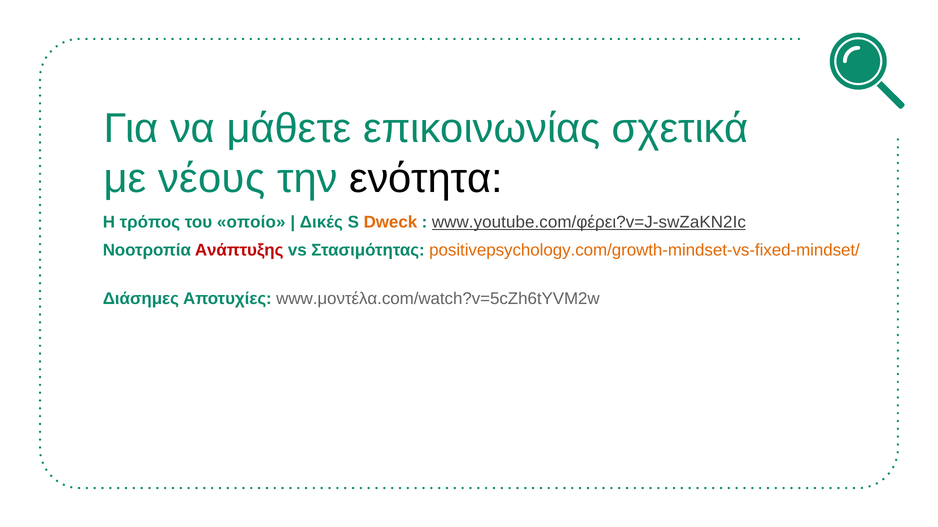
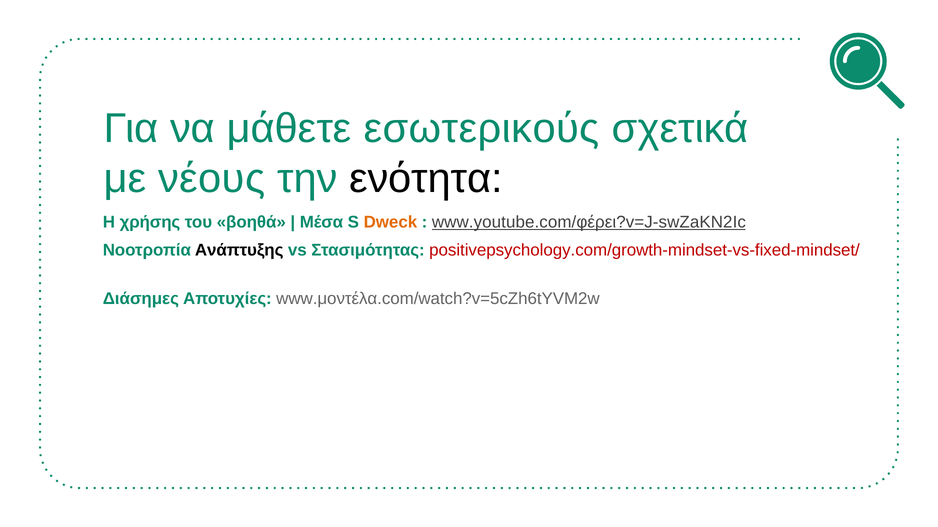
επικοινωνίας: επικοινωνίας -> εσωτερικούς (482, 129)
τρόπος: τρόπος -> χρήσης (150, 222)
οποίο: οποίο -> βοηθά (251, 222)
Δικές: Δικές -> Μέσα (321, 222)
Ανάπτυξης colour: red -> black (239, 250)
positivepsychology.com/growth-mindset-vs-fixed-mindset/ colour: orange -> red (645, 250)
